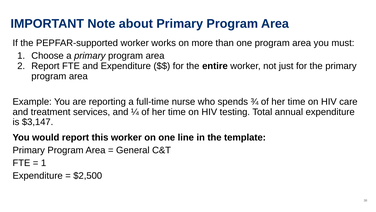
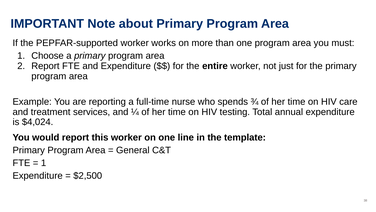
$3,147: $3,147 -> $4,024 (38, 122)
